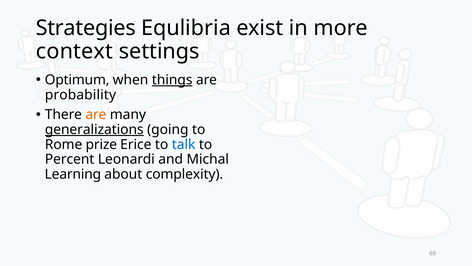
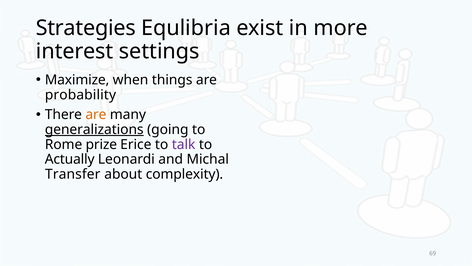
context: context -> interest (75, 51)
Optimum: Optimum -> Maximize (77, 80)
things underline: present -> none (172, 80)
talk colour: blue -> purple (184, 144)
Percent: Percent -> Actually (70, 159)
Learning: Learning -> Transfer (73, 174)
